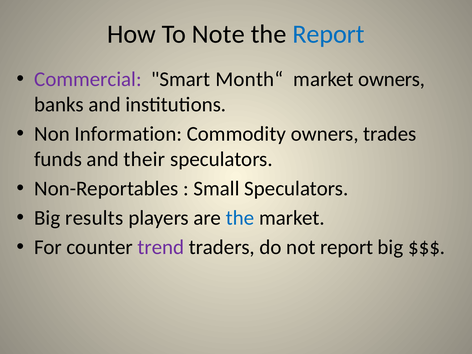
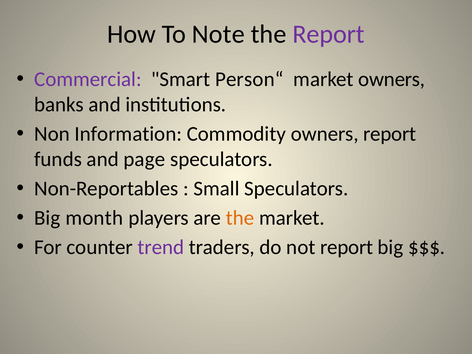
Report colour: blue -> purple (328, 34)
Month“: Month“ -> Person“ (249, 79)
owners trades: trades -> report (390, 134)
their: their -> page (144, 159)
results: results -> month (94, 218)
the colour: blue -> orange (240, 218)
